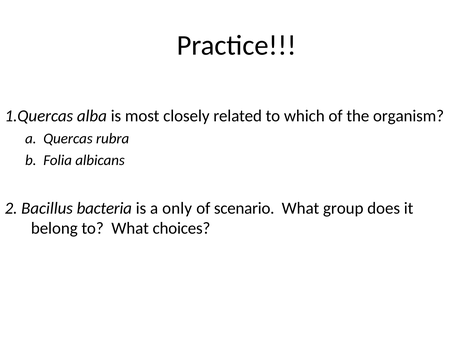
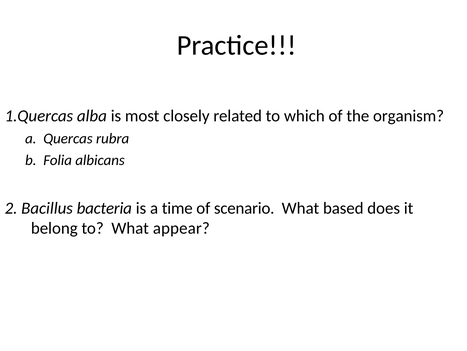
only: only -> time (177, 208)
group: group -> based (343, 208)
choices: choices -> appear (181, 228)
